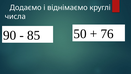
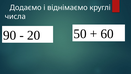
85: 85 -> 20 (34, 35)
76: 76 -> 60 (107, 34)
